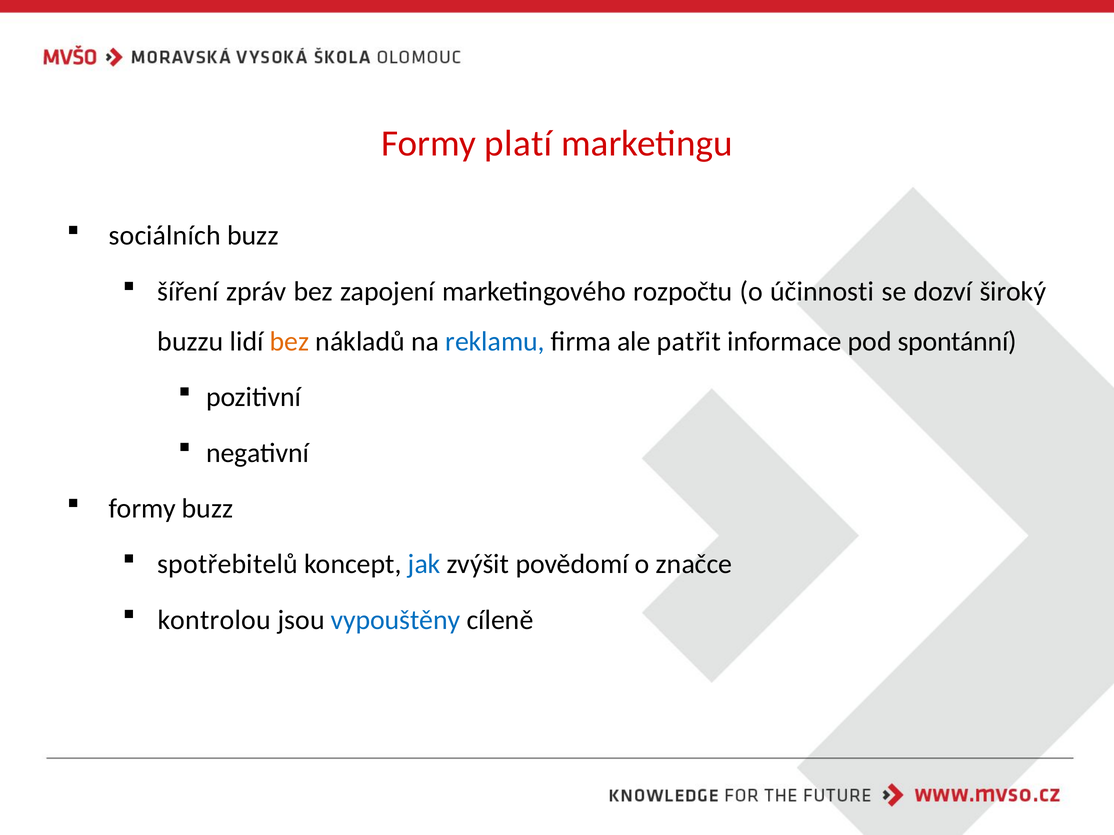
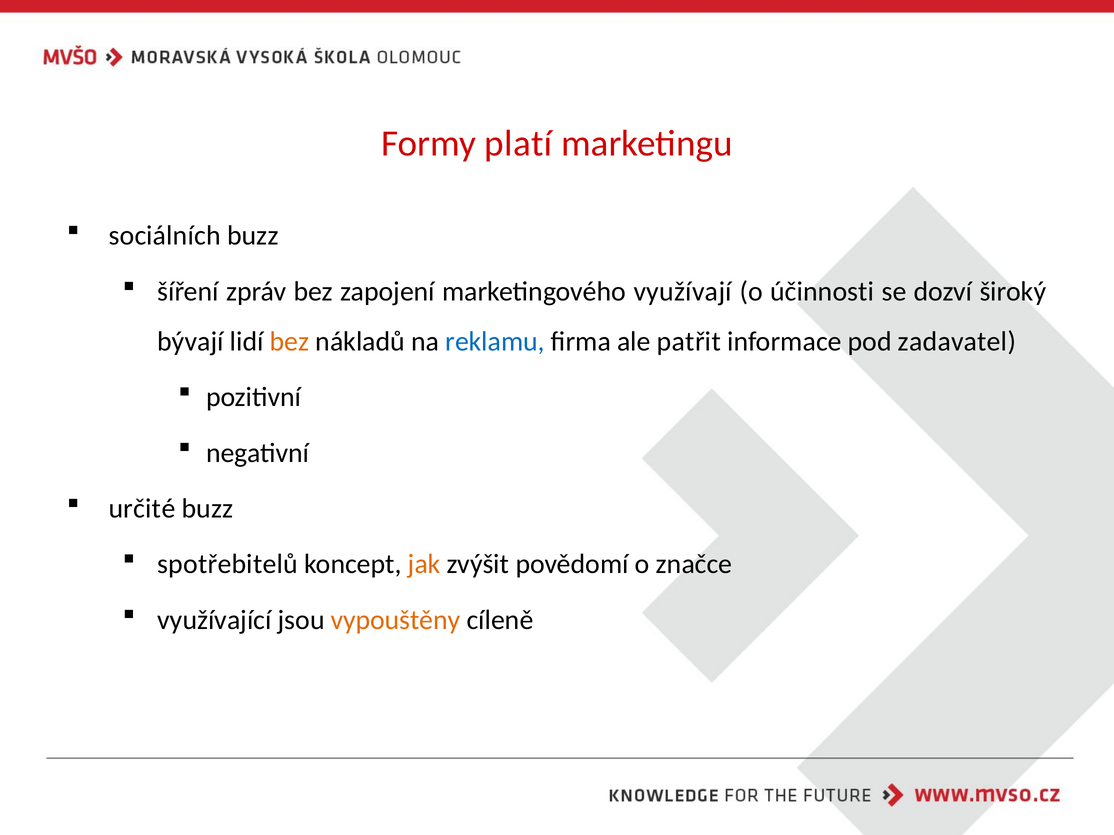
rozpočtu: rozpočtu -> využívají (683, 292)
buzzu: buzzu -> bývají (190, 342)
spontánní: spontánní -> zadavatel (957, 342)
formy: formy -> určité (142, 509)
jak colour: blue -> orange (424, 565)
kontrolou: kontrolou -> využívající (214, 620)
vypouštěny colour: blue -> orange (396, 620)
